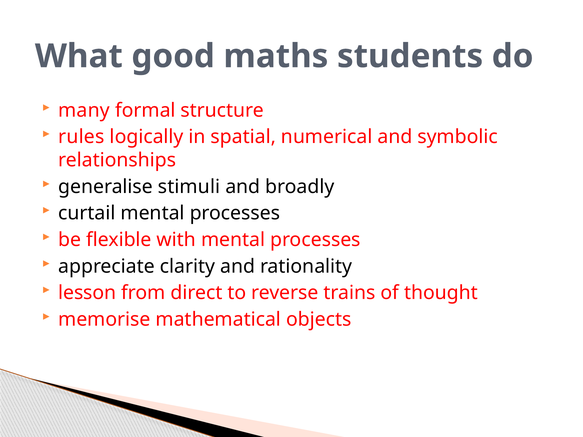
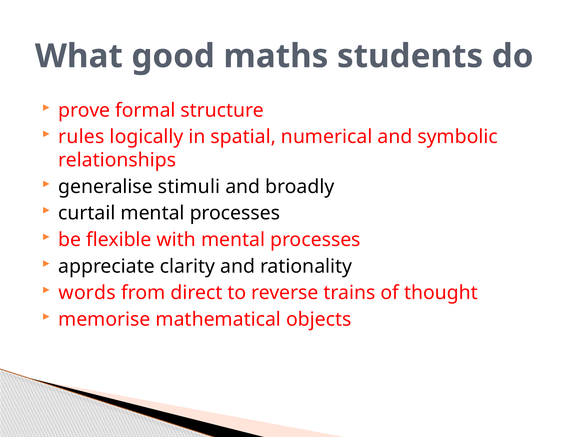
many: many -> prove (84, 110)
lesson: lesson -> words (87, 293)
